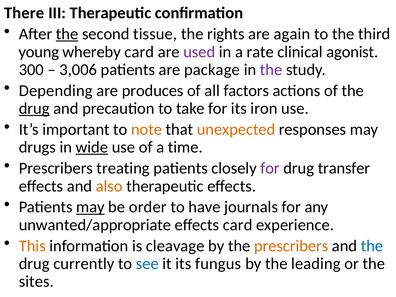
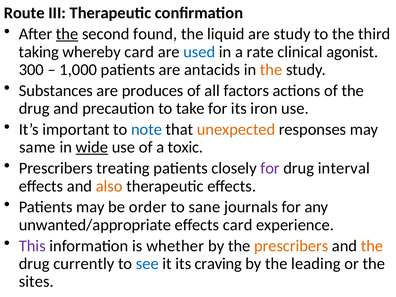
There: There -> Route (24, 13)
tissue: tissue -> found (155, 34)
rights: rights -> liquid (226, 34)
are again: again -> study (292, 34)
young: young -> taking (39, 52)
used colour: purple -> blue (199, 52)
3,006: 3,006 -> 1,000 (78, 70)
package: package -> antacids (212, 70)
the colour: purple -> orange (271, 70)
Depending: Depending -> Substances (56, 91)
drug underline: present -> none (34, 108)
note colour: orange -> blue (147, 129)
drugs: drugs -> same (37, 147)
time: time -> toxic (185, 147)
transfer: transfer -> interval (344, 168)
may underline: present -> none (90, 207)
have: have -> sane (204, 207)
This colour: orange -> purple (32, 246)
cleavage: cleavage -> whether (175, 246)
the colour: blue -> orange (372, 246)
fungus: fungus -> craving (218, 264)
